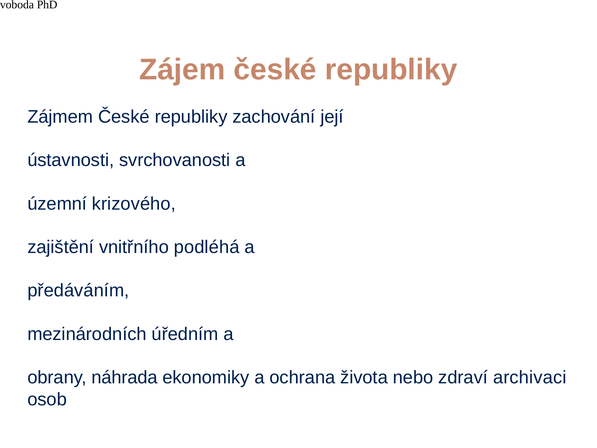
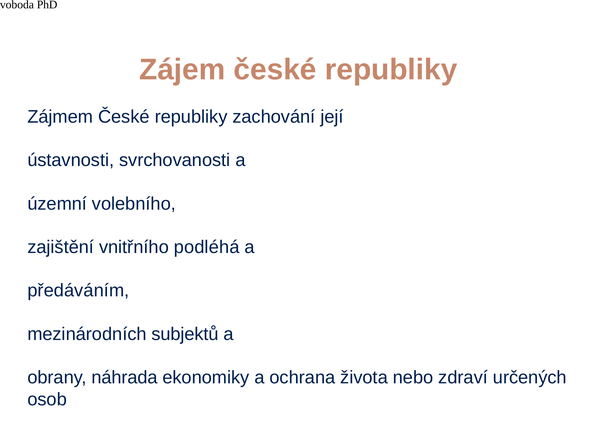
krizového: krizového -> volebního (134, 204)
úředním: úředním -> subjektů (185, 334)
archivaci: archivaci -> určených (530, 377)
